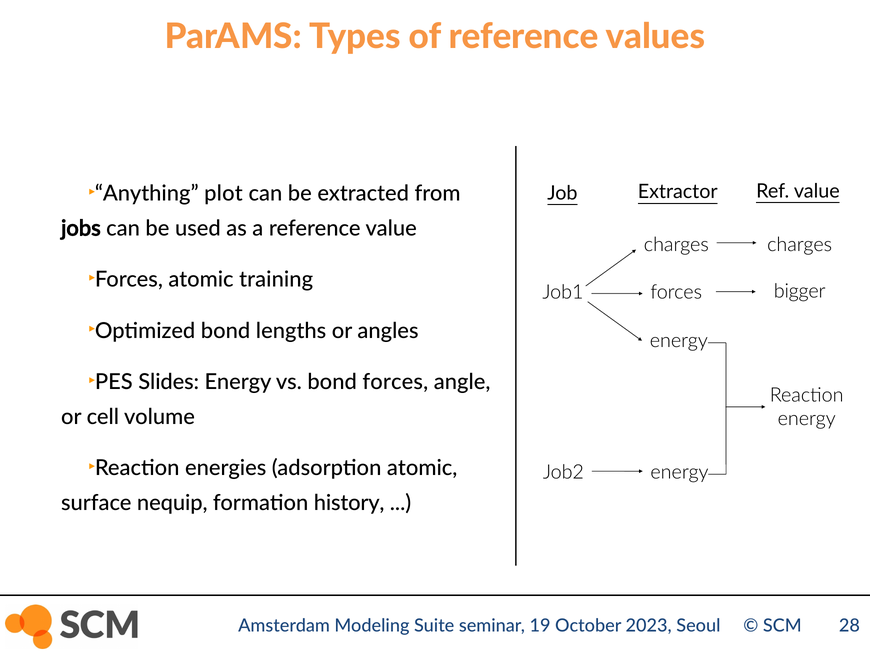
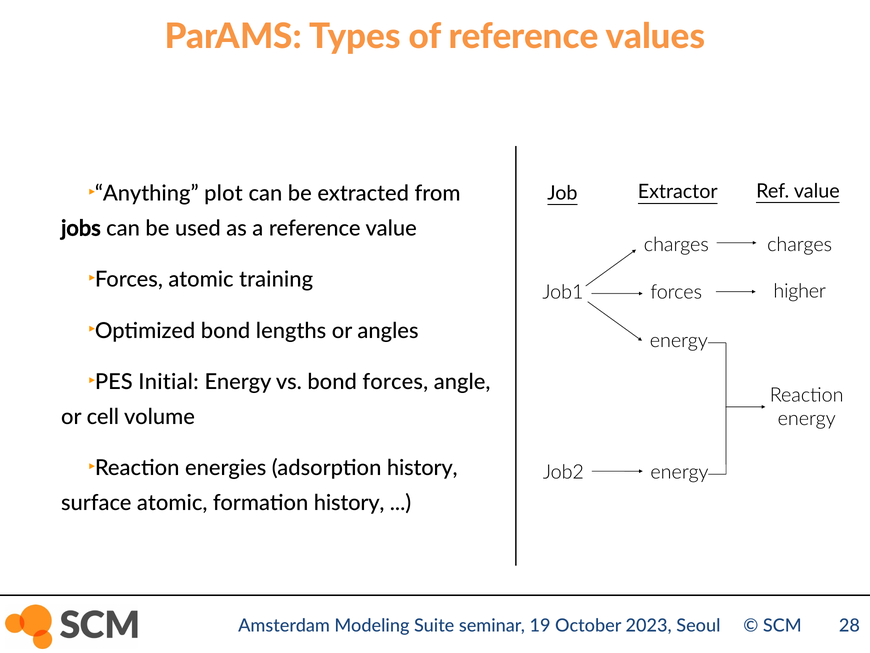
bigger: bigger -> higher (800, 291)
Slides: Slides -> Initial (169, 382)
adsorption atomic: atomic -> history (422, 468)
surface nequip: nequip -> atomic (172, 503)
